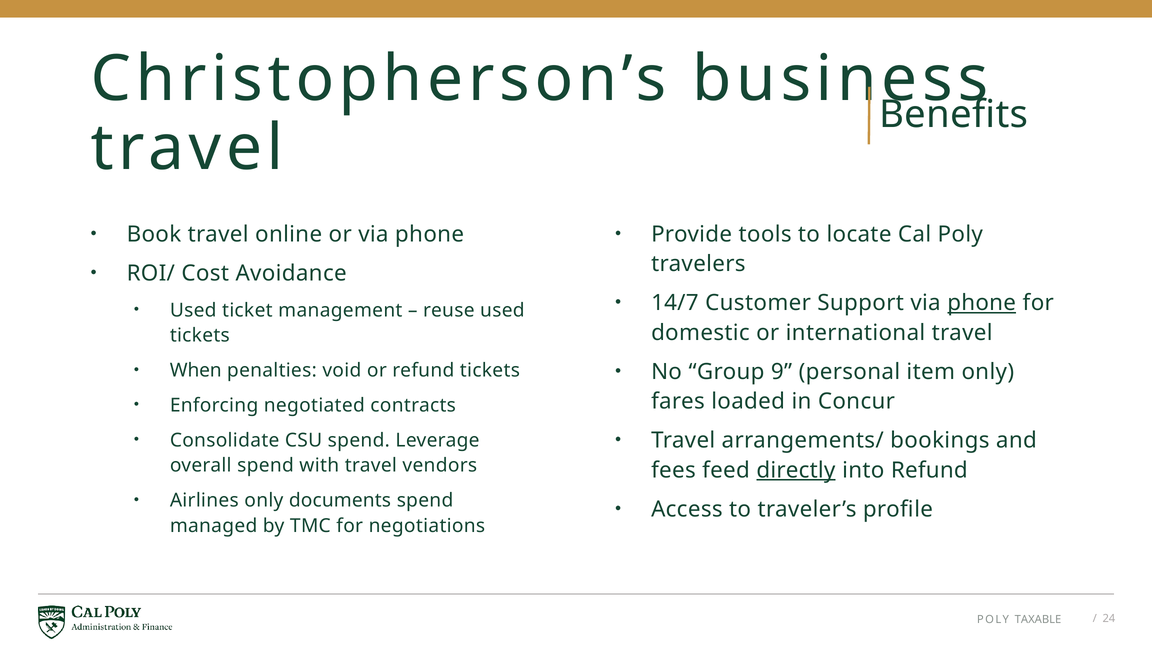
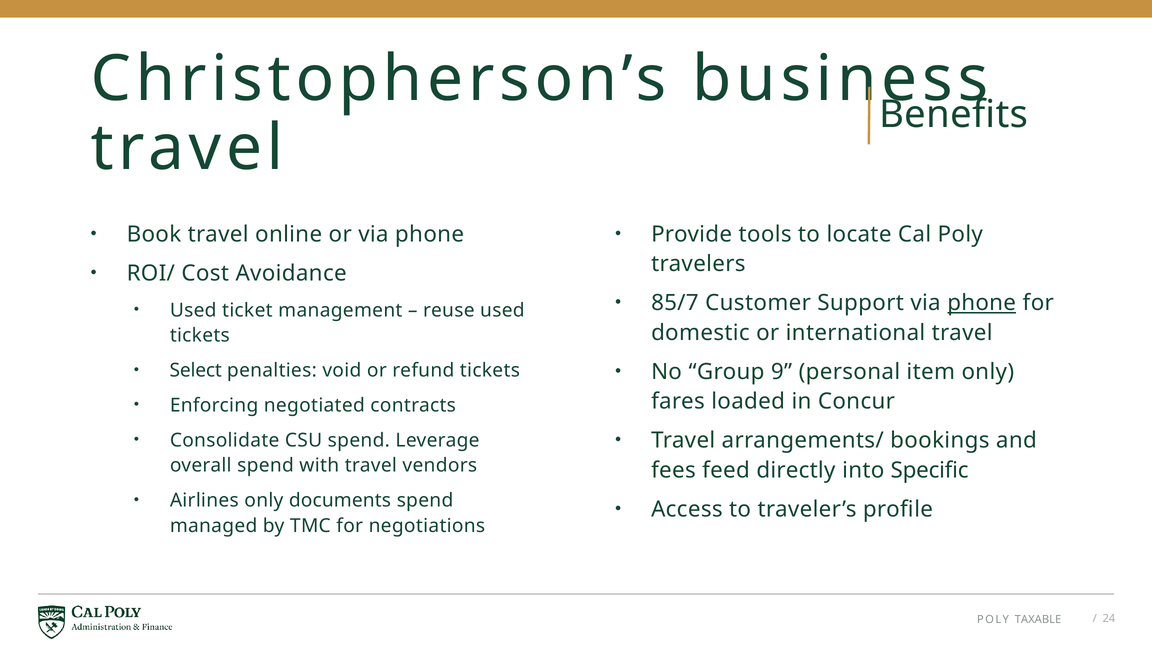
14/7: 14/7 -> 85/7 (675, 303)
When: When -> Select (196, 370)
directly underline: present -> none (796, 470)
into Refund: Refund -> Specific (930, 470)
